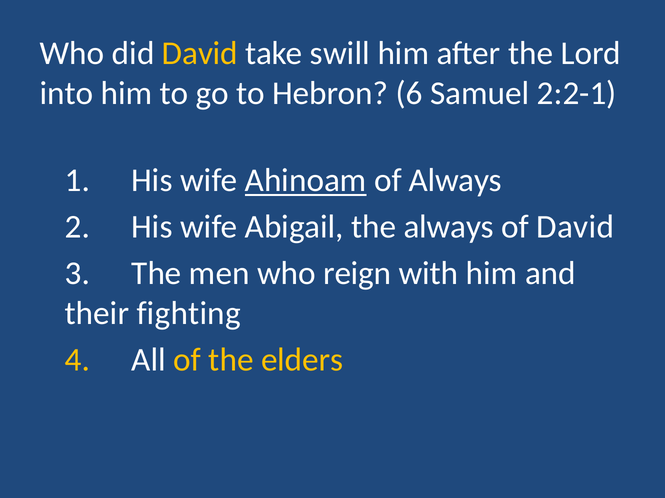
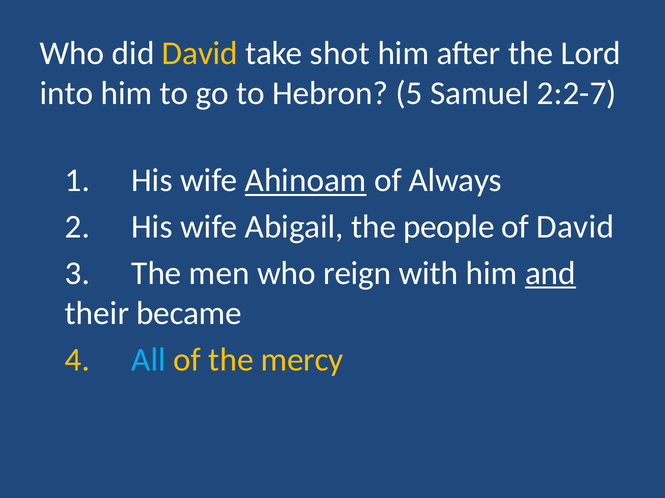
swill: swill -> shot (340, 53)
6: 6 -> 5 (409, 93)
2:2-1: 2:2-1 -> 2:2-7 (577, 93)
the always: always -> people (449, 227)
and underline: none -> present (550, 274)
fighting: fighting -> became (189, 314)
All colour: white -> light blue (149, 360)
elders: elders -> mercy (302, 360)
